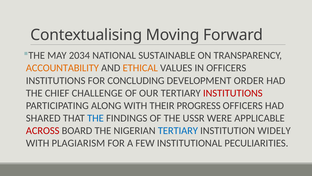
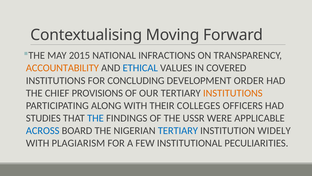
2034: 2034 -> 2015 (79, 55)
SUSTAINABLE: SUSTAINABLE -> INFRACTIONS (167, 55)
ETHICAL colour: orange -> blue (140, 68)
IN OFFICERS: OFFICERS -> COVERED (226, 68)
CHALLENGE: CHALLENGE -> PROVISIONS (97, 93)
INSTITUTIONS colour: red -> orange (233, 93)
PROGRESS: PROGRESS -> COLLEGES (199, 105)
SHARED: SHARED -> STUDIES (43, 118)
ACROSS colour: red -> blue (43, 130)
